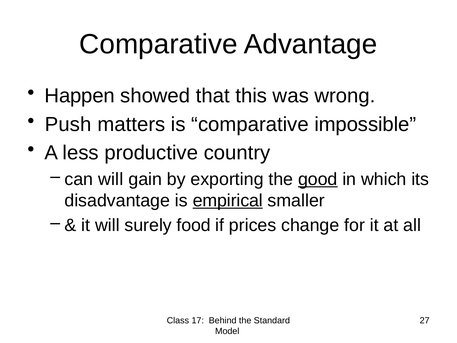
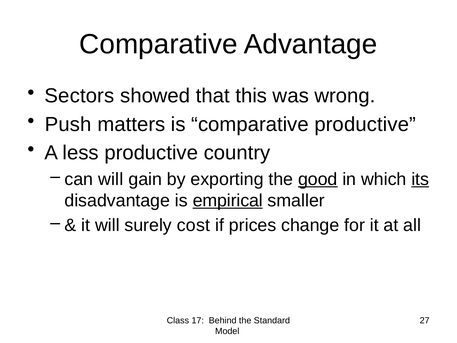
Happen: Happen -> Sectors (79, 96)
comparative impossible: impossible -> productive (365, 124)
its underline: none -> present (420, 179)
food: food -> cost (193, 225)
